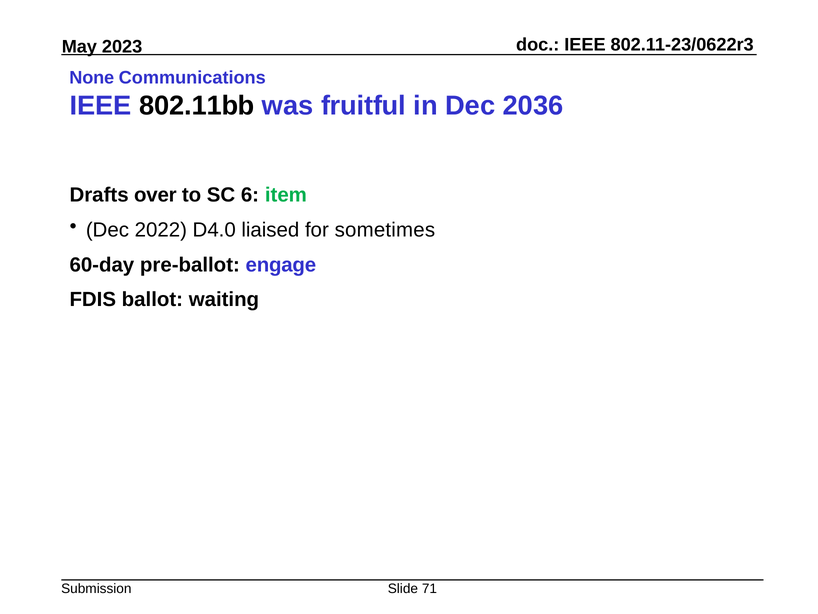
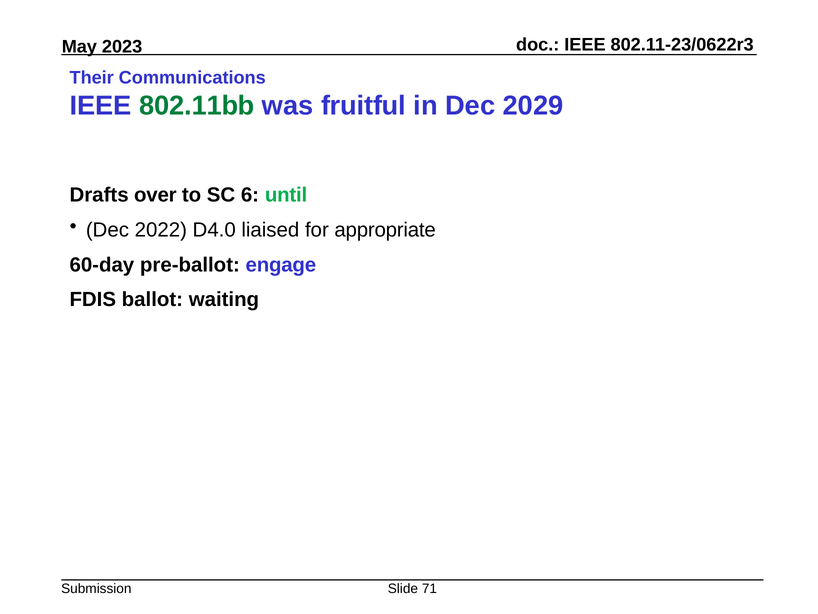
None: None -> Their (92, 78)
802.11bb colour: black -> green (197, 106)
2036: 2036 -> 2029 (533, 106)
item: item -> until (286, 195)
sometimes: sometimes -> appropriate (385, 230)
